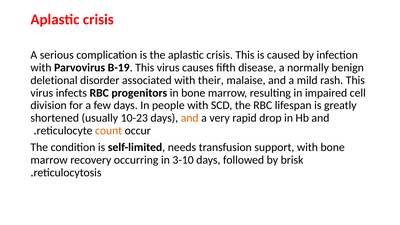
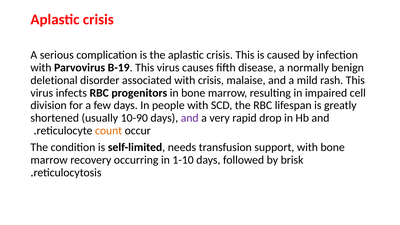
with their: their -> crisis (211, 80)
10-23: 10-23 -> 10-90 (134, 118)
and colour: orange -> purple (190, 118)
3-10: 3-10 -> 1-10 (183, 160)
